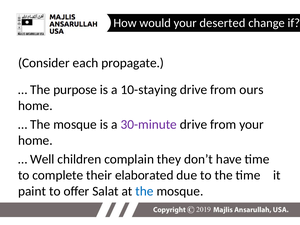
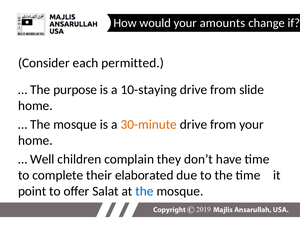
deserted: deserted -> amounts (222, 23)
propagate: propagate -> permitted (133, 63)
ours: ours -> slide (252, 90)
30-minute colour: purple -> orange (149, 125)
paint: paint -> point (32, 191)
